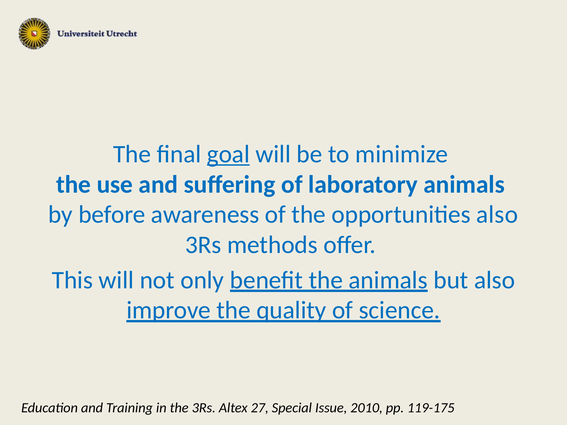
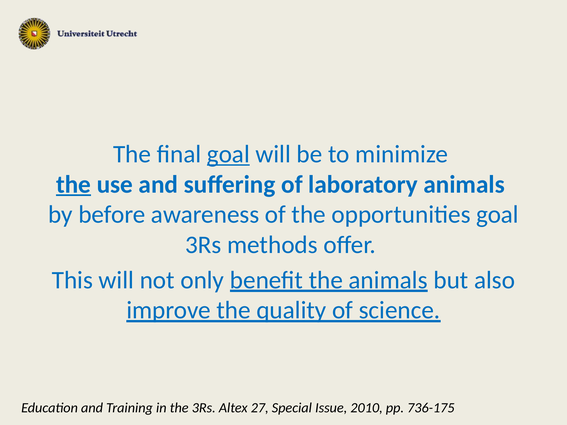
the underline: none -> present (74, 184)
opportunities also: also -> goal (497, 215)
119-175: 119-175 -> 736-175 (431, 408)
